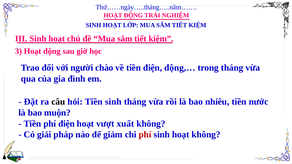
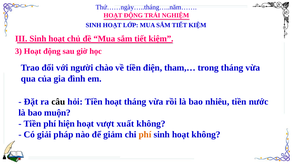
động,…: động,… -> tham,… (180, 68)
Tiền sinh: sinh -> hoạt (113, 102)
phí điện: điện -> hiện (66, 124)
phí colour: red -> orange (145, 135)
